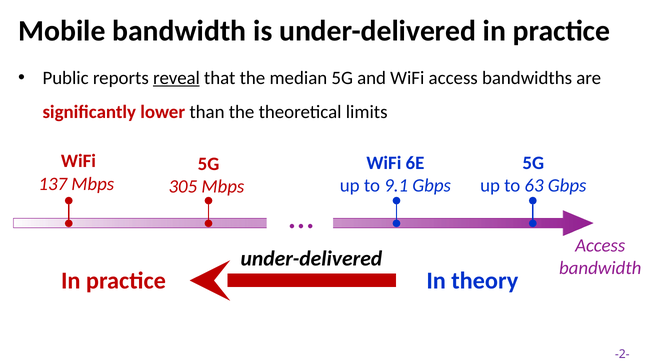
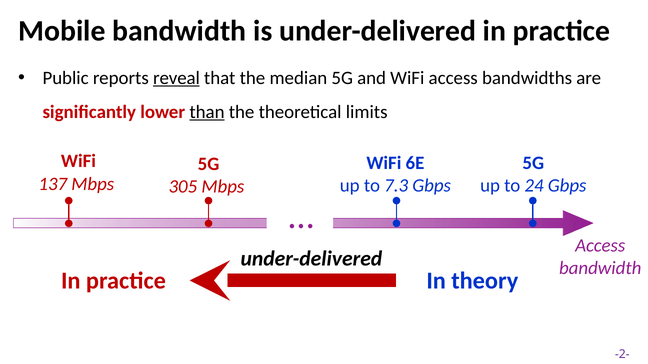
than underline: none -> present (207, 112)
9.1: 9.1 -> 7.3 (396, 186)
63: 63 -> 24 (534, 186)
